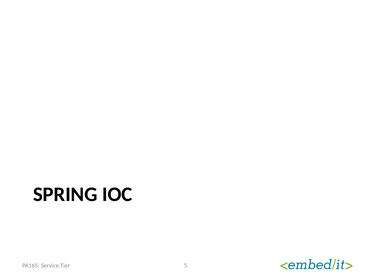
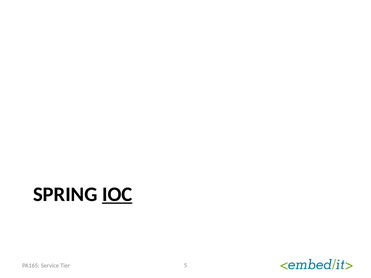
IOC underline: none -> present (117, 194)
